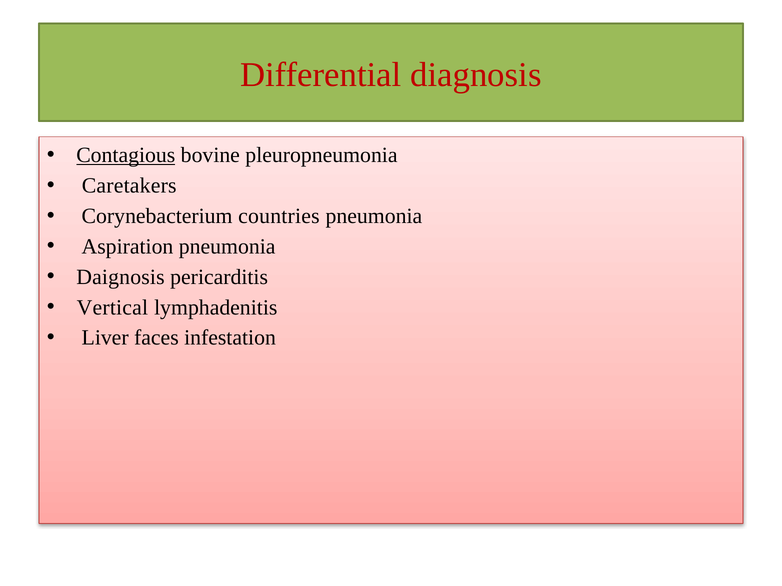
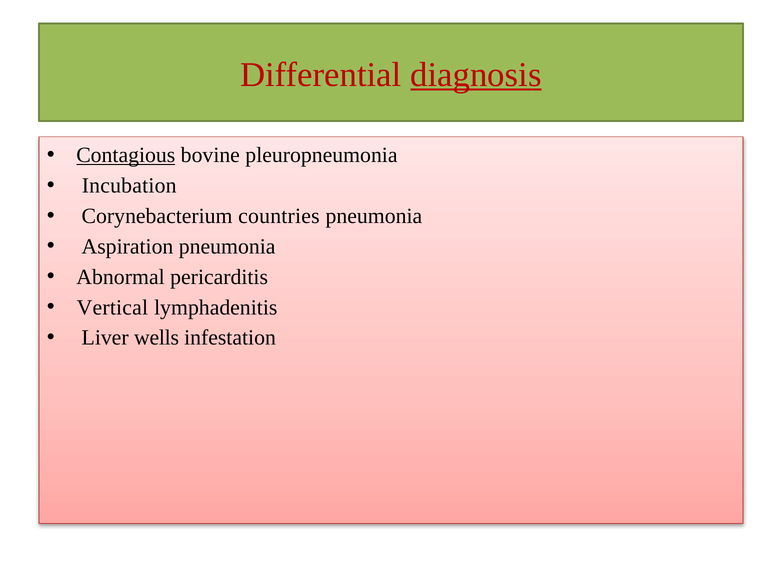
diagnosis underline: none -> present (476, 75)
Caretakers: Caretakers -> Incubation (129, 186)
Daignosis: Daignosis -> Abnormal (120, 277)
faces: faces -> wells (157, 338)
